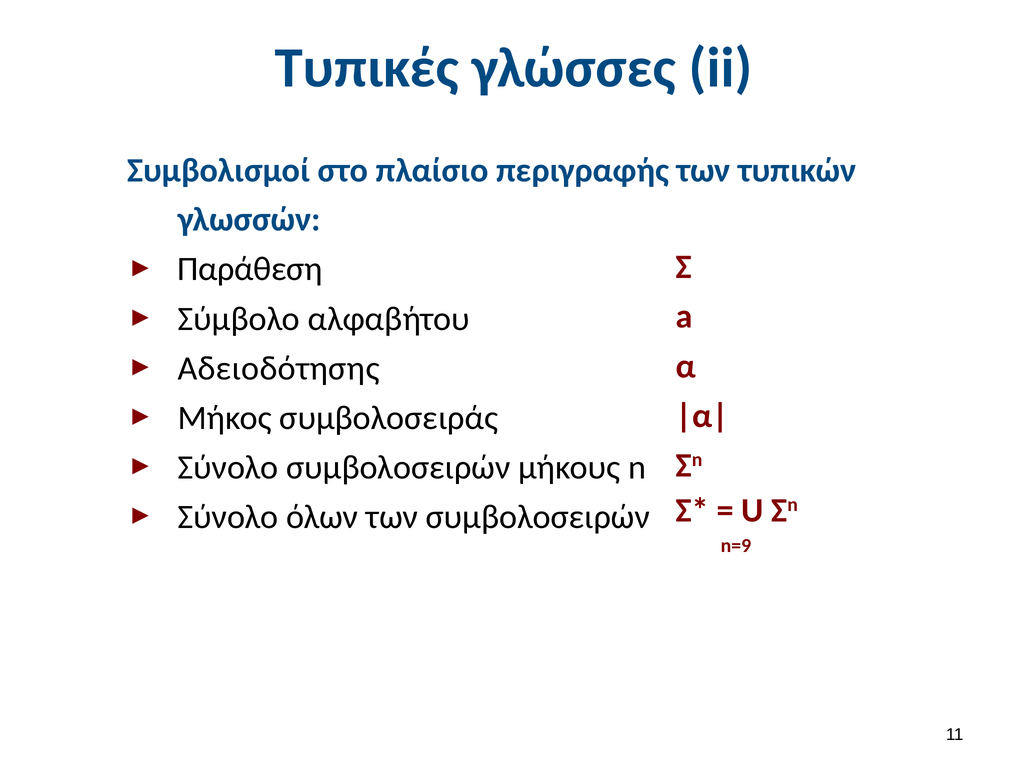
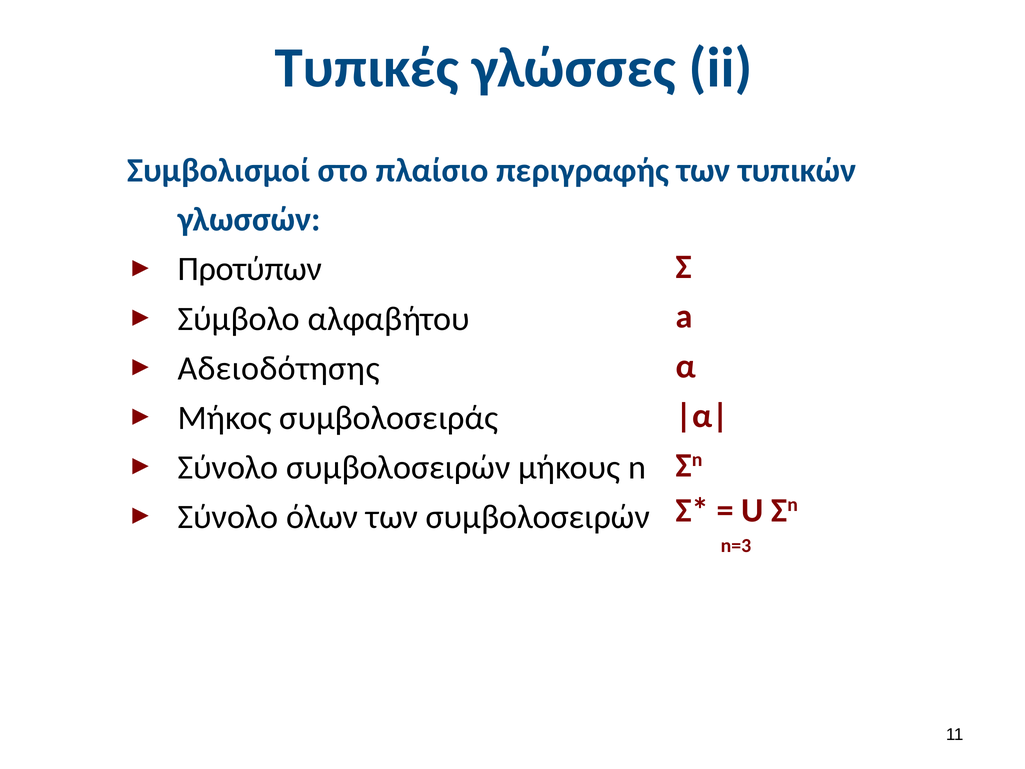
Παράθεση: Παράθεση -> Προτύπων (250, 269)
n=9: n=9 -> n=3 (736, 546)
